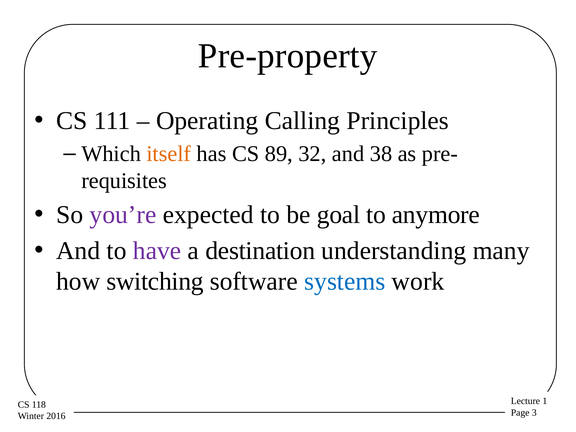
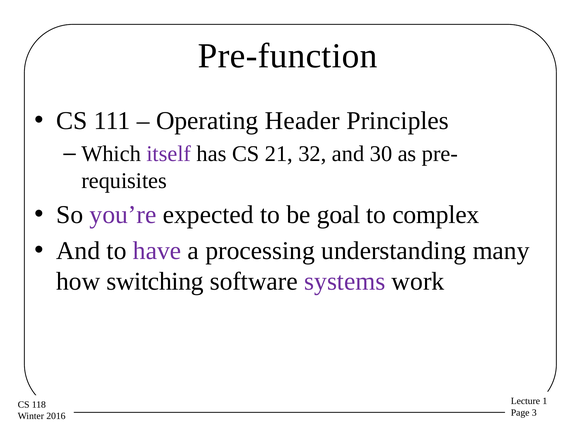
Pre-property: Pre-property -> Pre-function (288, 56)
Calling: Calling -> Header (302, 121)
itself colour: orange -> purple (169, 154)
89: 89 -> 21 (279, 154)
38: 38 -> 30 (381, 154)
anymore: anymore -> complex (436, 215)
destination: destination -> processing (260, 251)
systems colour: blue -> purple (345, 282)
